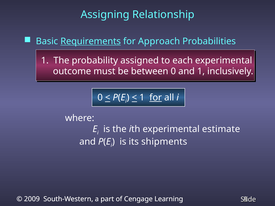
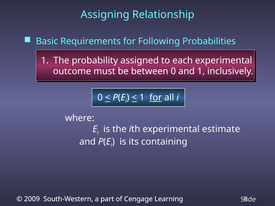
Requirements underline: present -> none (91, 41)
Approach: Approach -> Following (159, 41)
shipments: shipments -> containing (164, 142)
